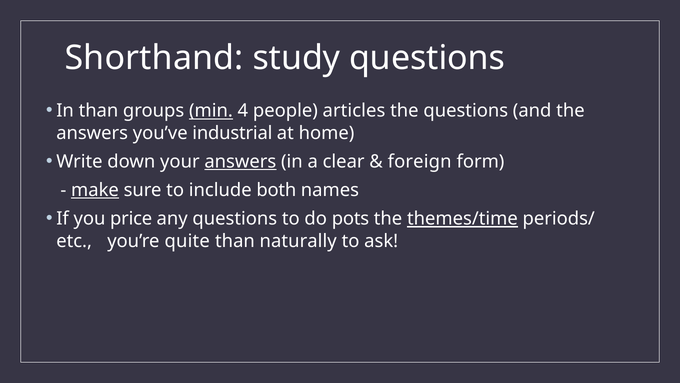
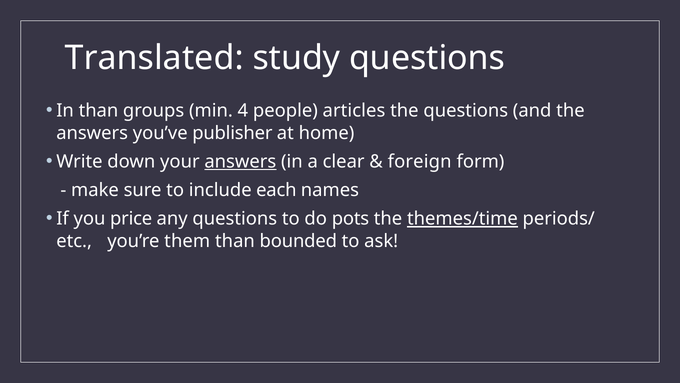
Shorthand: Shorthand -> Translated (154, 58)
min underline: present -> none (211, 111)
industrial: industrial -> publisher (232, 133)
make underline: present -> none (95, 190)
both: both -> each (276, 190)
quite: quite -> them (187, 241)
naturally: naturally -> bounded (298, 241)
